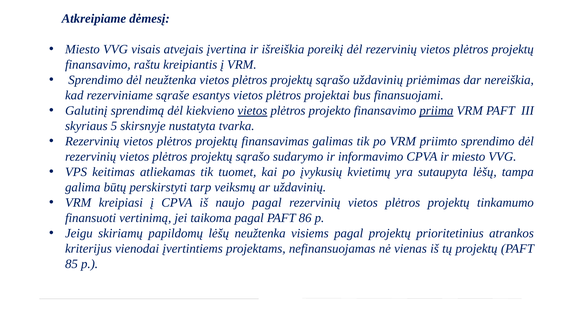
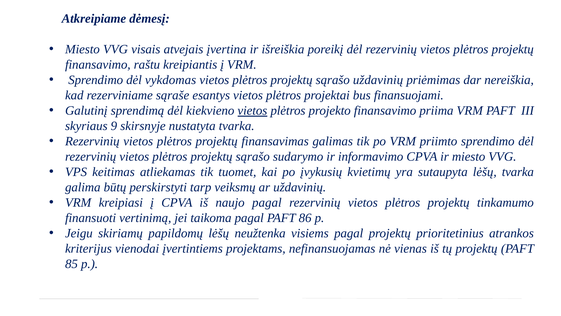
dėl neužtenka: neužtenka -> vykdomas (171, 80)
priima underline: present -> none (436, 111)
5: 5 -> 9 (114, 126)
lėšų tampa: tampa -> tvarka (518, 172)
